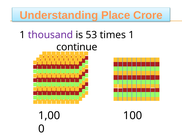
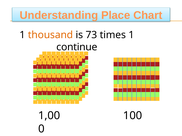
Crore: Crore -> Chart (148, 15)
thousand colour: purple -> orange (50, 35)
53: 53 -> 73 (91, 35)
